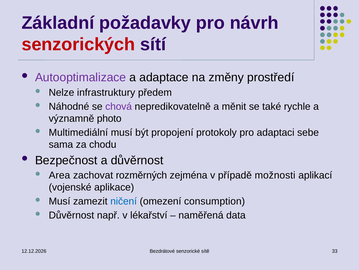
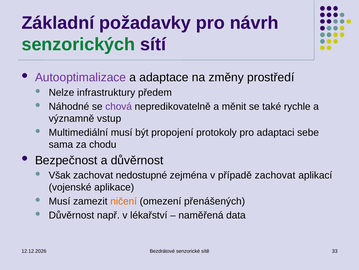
senzorických colour: red -> green (78, 44)
photo: photo -> vstup (109, 118)
Area: Area -> Však (60, 175)
rozměrných: rozměrných -> nedostupné (141, 175)
případě možnosti: možnosti -> zachovat (275, 175)
ničení colour: blue -> orange (124, 201)
consumption: consumption -> přenášených (215, 201)
